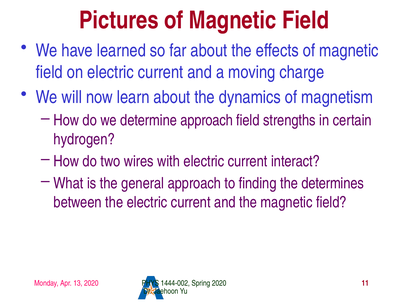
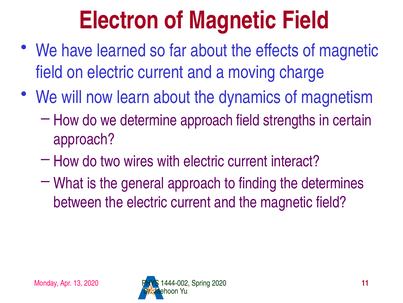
Pictures: Pictures -> Electron (119, 20)
hydrogen: hydrogen -> approach (84, 139)
